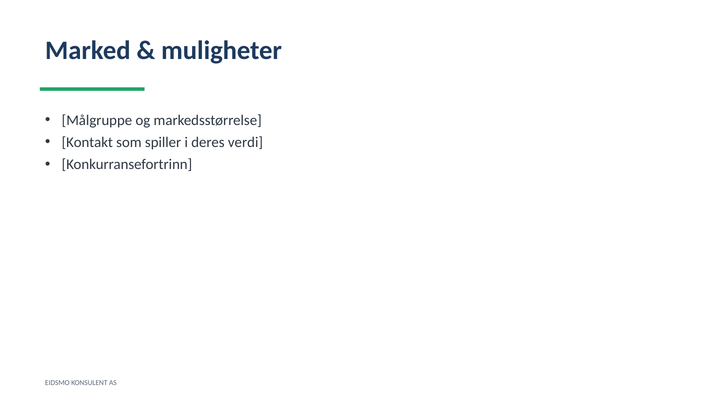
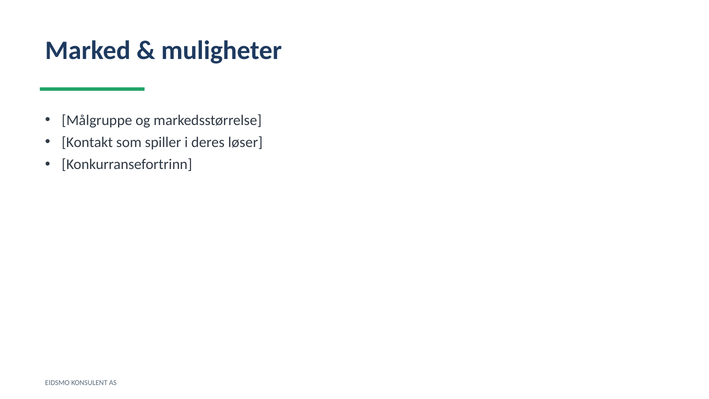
verdi: verdi -> løser (245, 142)
